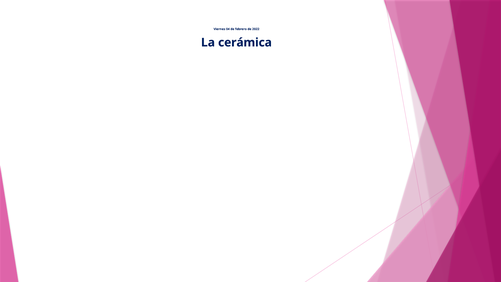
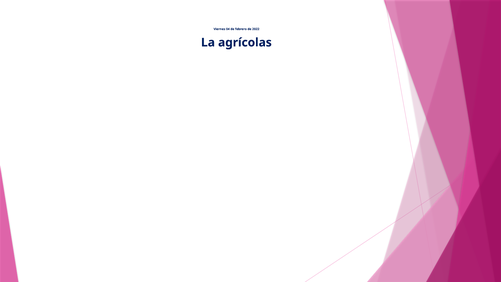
cerámica: cerámica -> agrícolas (245, 42)
